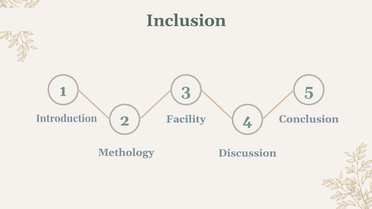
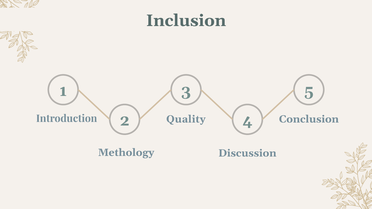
Facility: Facility -> Quality (186, 119)
